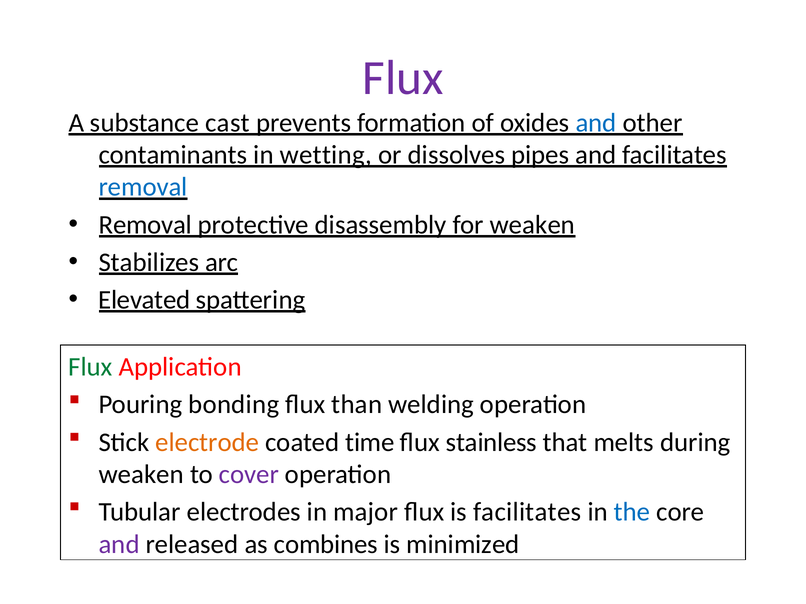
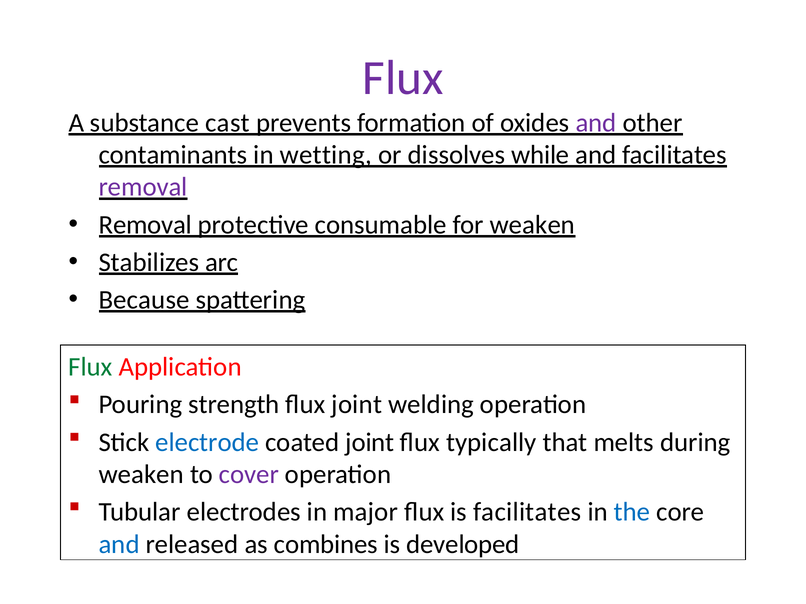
and colour: blue -> purple (596, 123)
pipes: pipes -> while (540, 155)
removal colour: blue -> purple (143, 187)
disassembly: disassembly -> consumable (381, 225)
Elevated: Elevated -> Because (144, 300)
bonding: bonding -> strength (234, 405)
flux than: than -> joint (357, 405)
electrode colour: orange -> blue (207, 443)
coated time: time -> joint (370, 443)
stainless: stainless -> typically (491, 443)
and colour: purple -> blue (119, 545)
minimized: minimized -> developed (463, 545)
